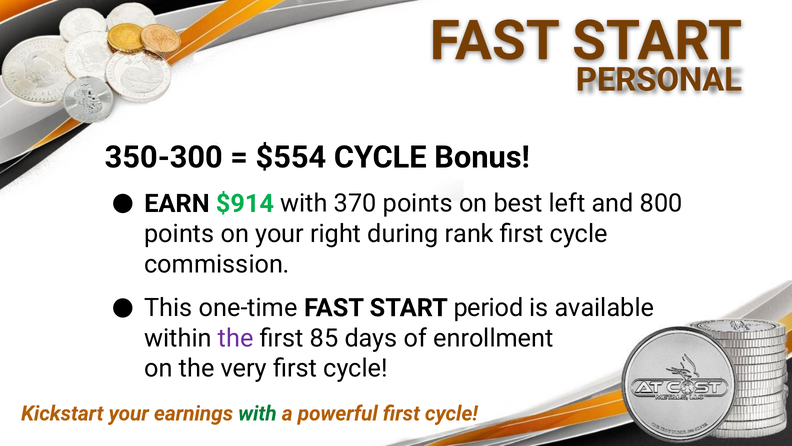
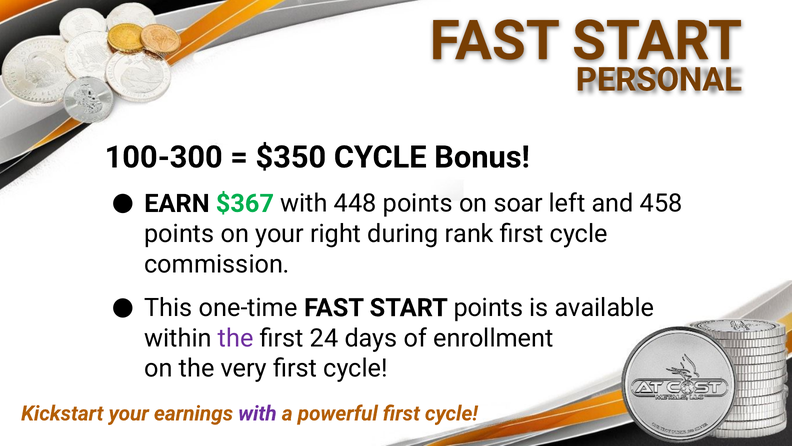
350-300: 350-300 -> 100-300 (164, 157)
$554: $554 -> $350 (291, 157)
$914: $914 -> $367 (245, 203)
370: 370 -> 448 (355, 203)
best: best -> soar (518, 203)
800: 800 -> 458 (661, 203)
START period: period -> points (488, 308)
85: 85 -> 24 (324, 338)
with colour: green -> purple (257, 413)
